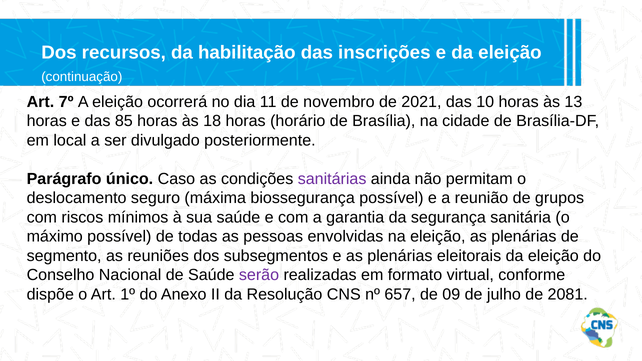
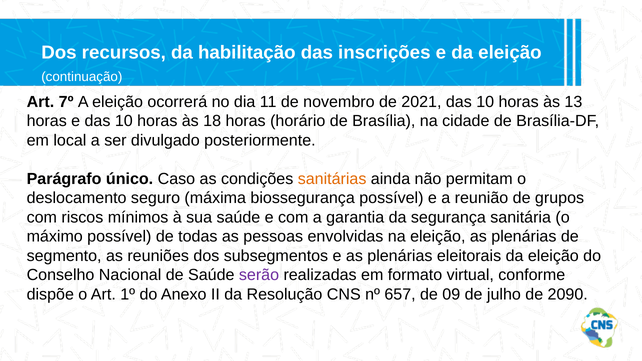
e das 85: 85 -> 10 (124, 121)
sanitárias colour: purple -> orange (332, 179)
2081: 2081 -> 2090 (568, 294)
